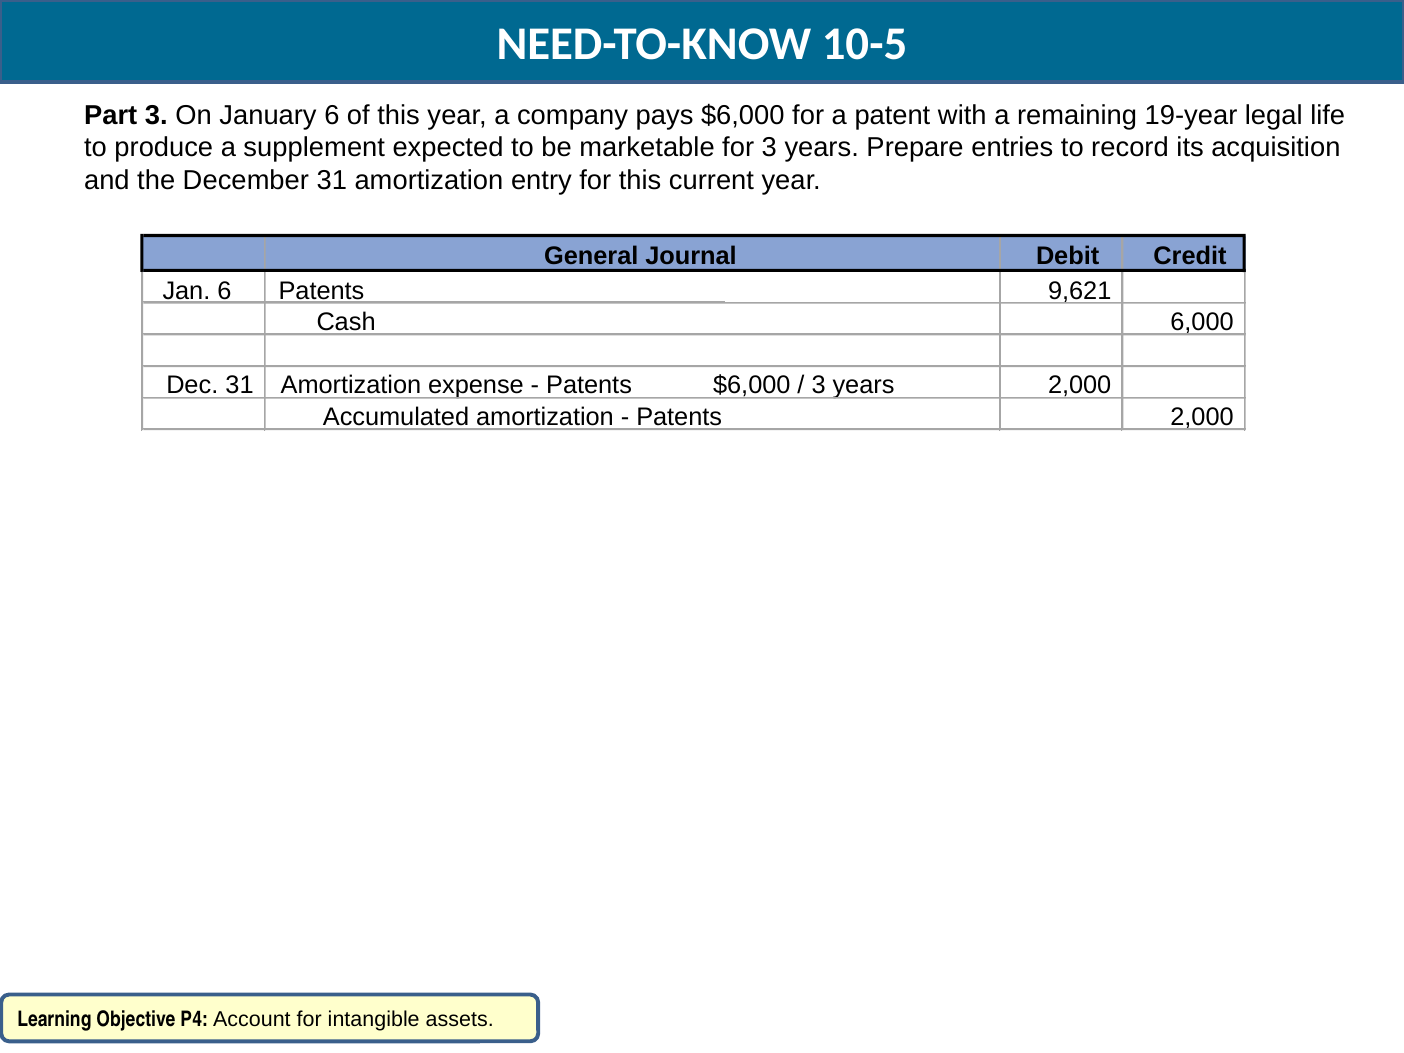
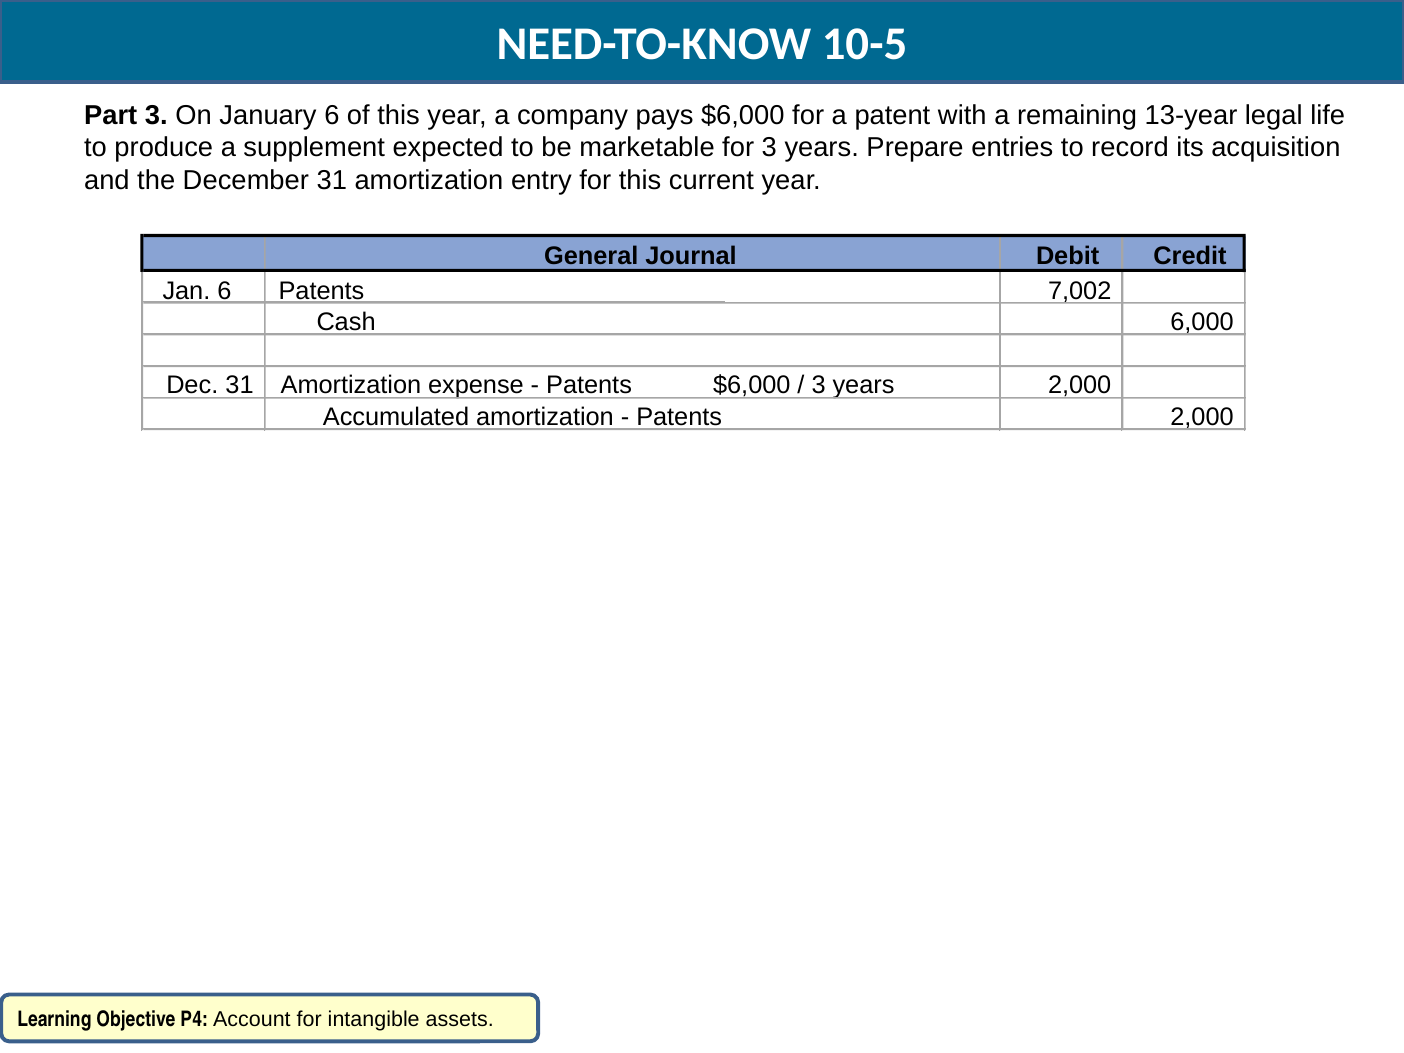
19-year: 19-year -> 13-year (1191, 115)
9,621: 9,621 -> 7,002 (1080, 291)
